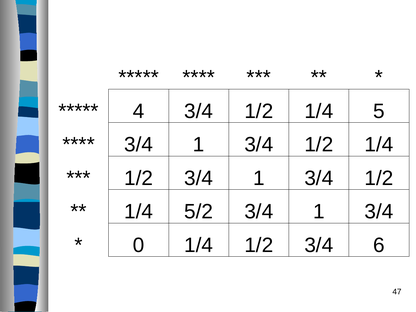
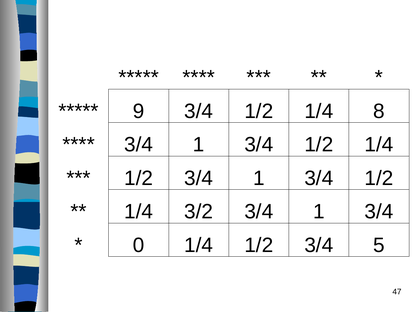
4: 4 -> 9 (139, 111)
5: 5 -> 8 (379, 111)
5/2: 5/2 -> 3/2 (199, 212)
6: 6 -> 5 (379, 245)
